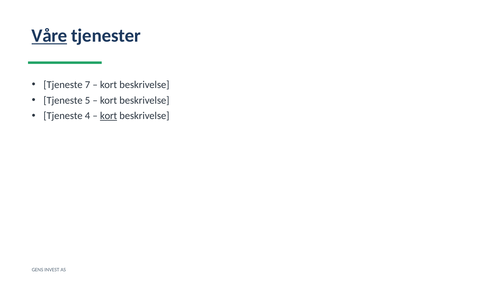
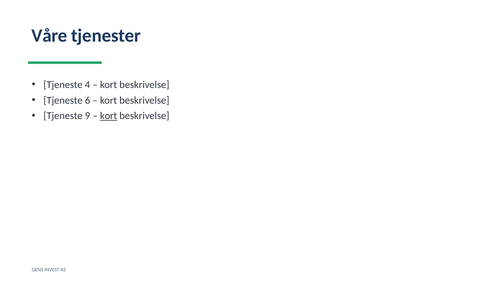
Våre underline: present -> none (49, 36)
7: 7 -> 4 (87, 85)
5: 5 -> 6 (87, 100)
4: 4 -> 9 (87, 116)
